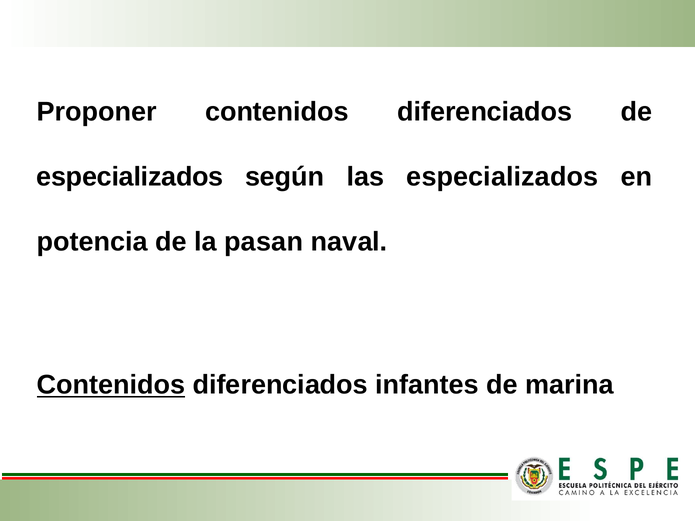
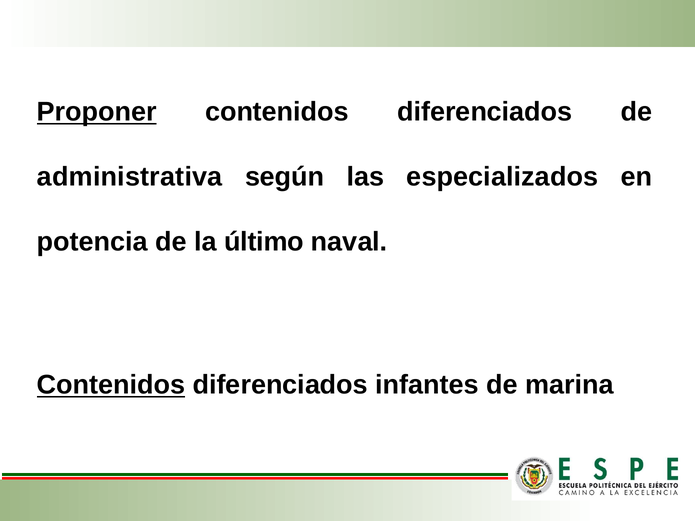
Proponer underline: none -> present (97, 112)
especializados: especializados -> administrativa (130, 177)
pasan: pasan -> último (264, 242)
